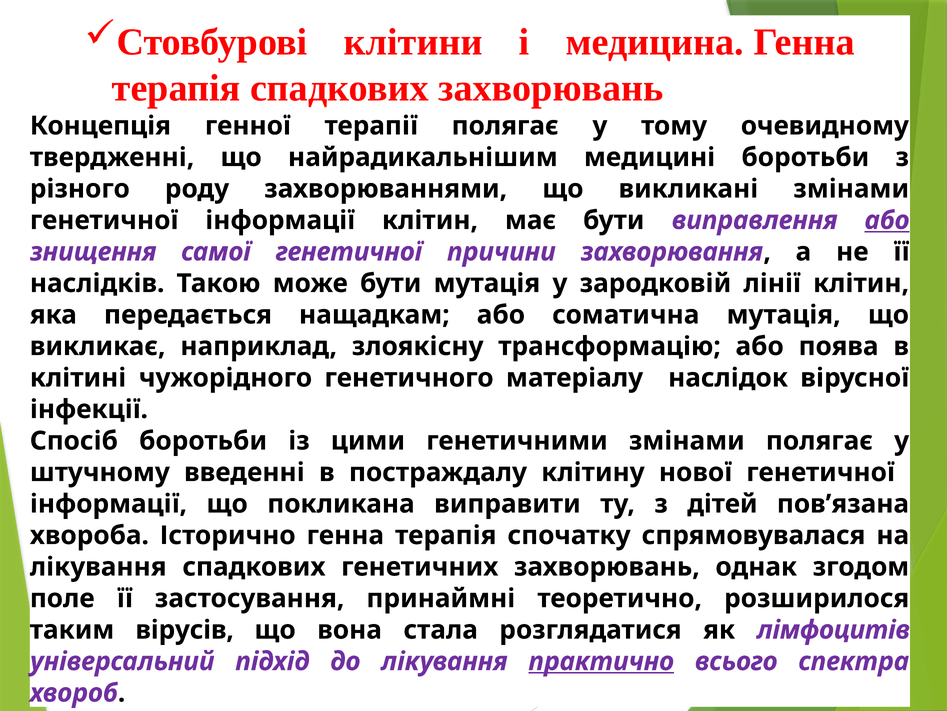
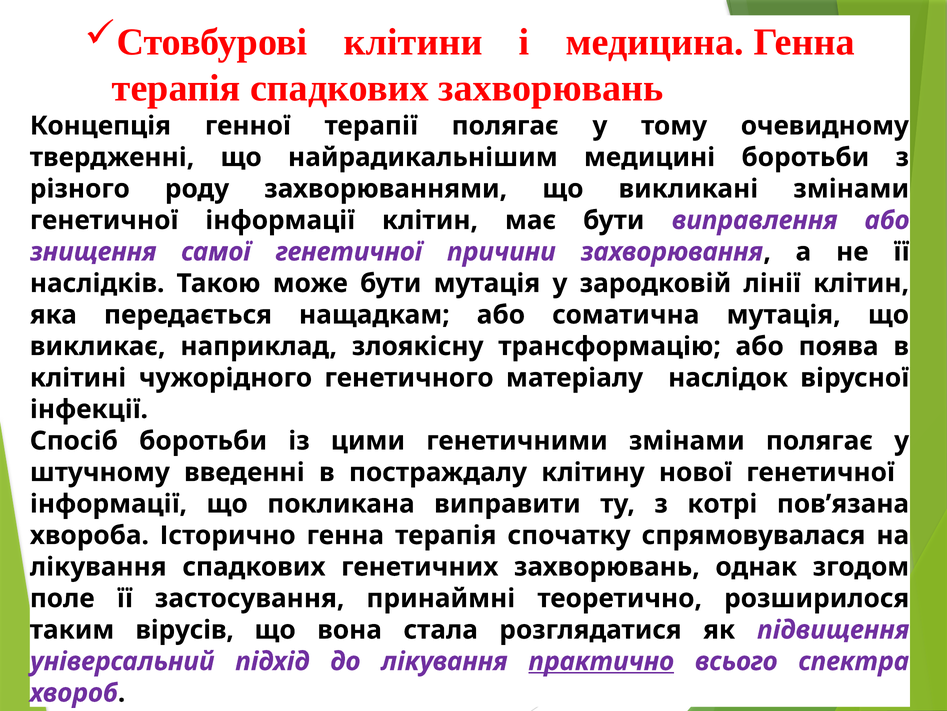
або underline: present -> none (887, 220)
дітей: дітей -> котрі (722, 503)
лімфоцитів: лімфоцитів -> підвищення (833, 629)
